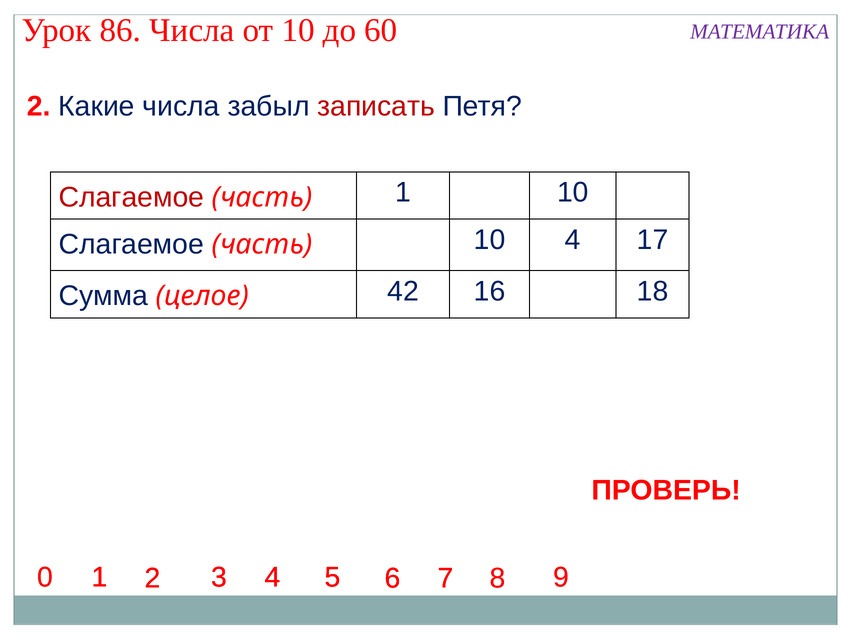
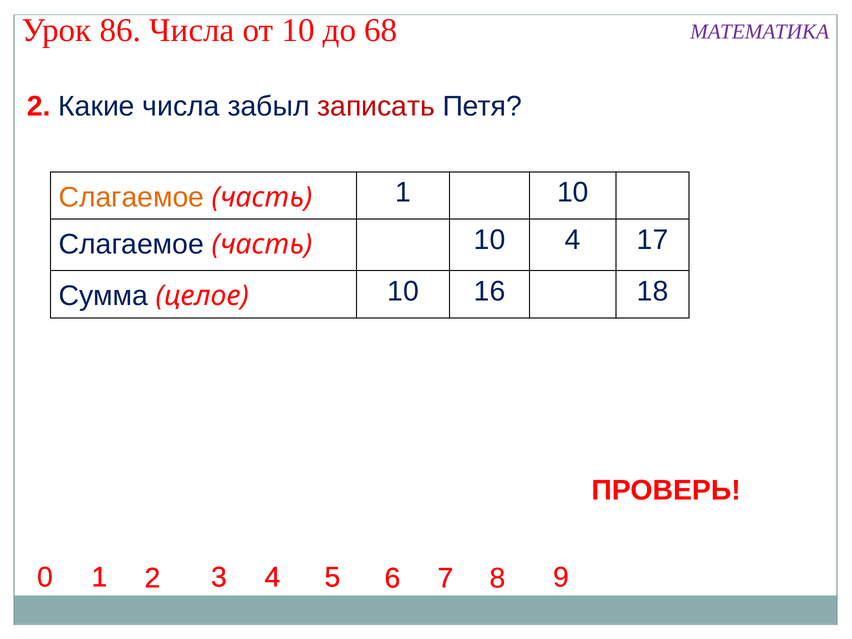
60: 60 -> 68 (381, 31)
Слагаемое colour: red -> orange (131, 197)
целое 42: 42 -> 10 (403, 291)
